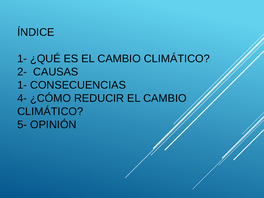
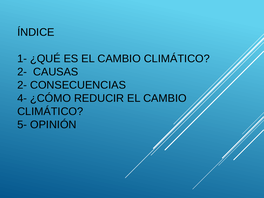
1-: 1- -> 2- (22, 85)
